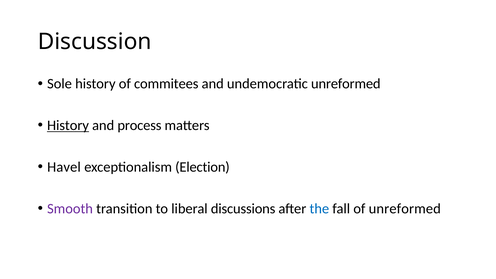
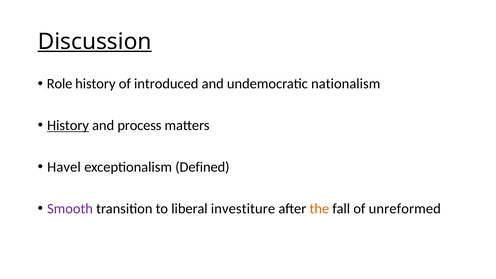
Discussion underline: none -> present (95, 42)
Sole: Sole -> Role (60, 84)
commitees: commitees -> introduced (166, 84)
undemocratic unreformed: unreformed -> nationalism (346, 84)
Election: Election -> Defined (202, 167)
discussions: discussions -> investiture (243, 209)
the colour: blue -> orange (319, 209)
